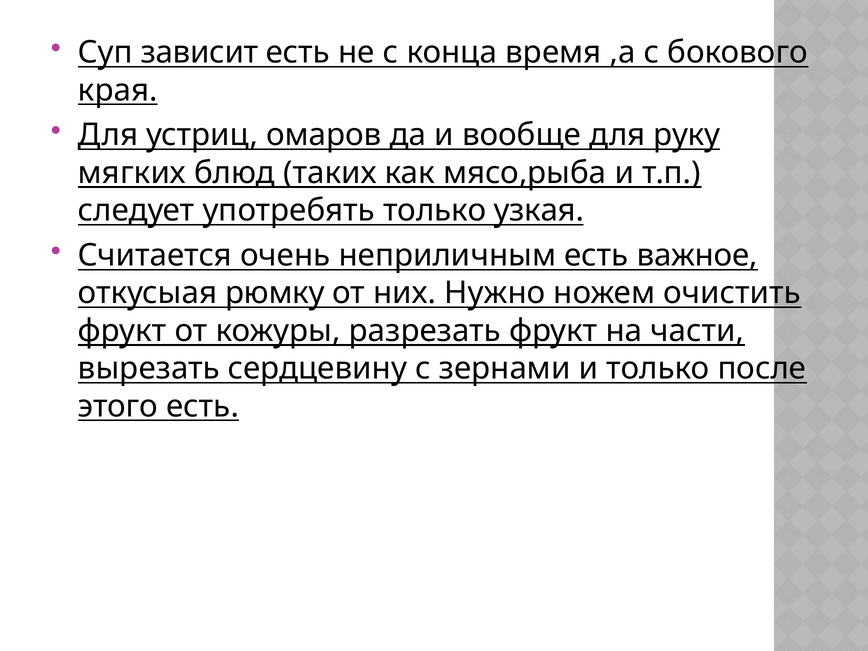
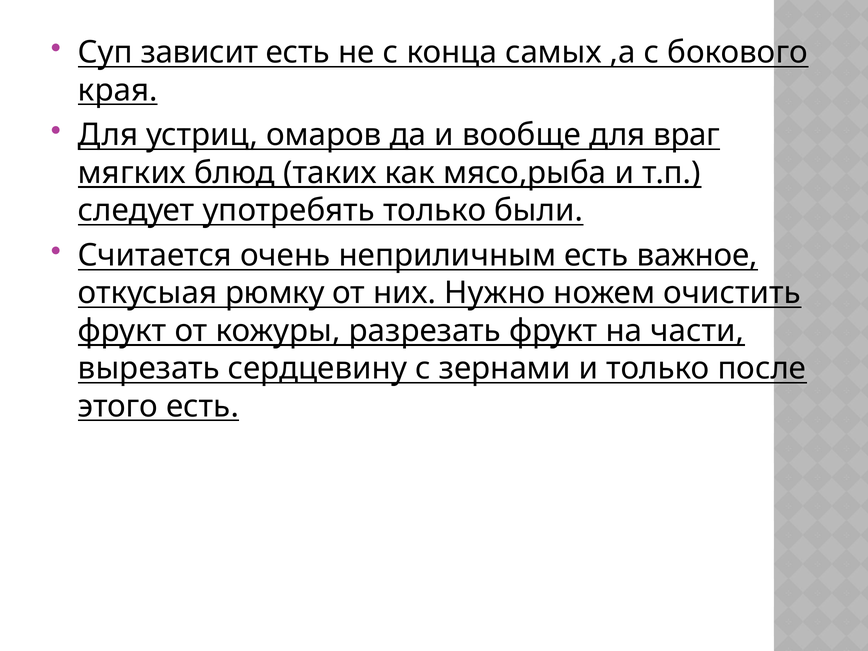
время: время -> самых (553, 52)
руку: руку -> враг (687, 135)
узкая: узкая -> были (539, 210)
